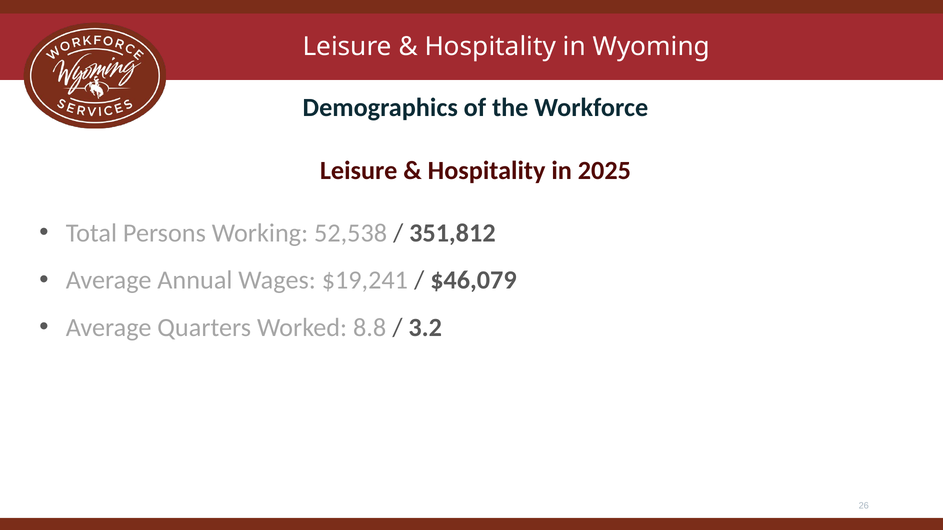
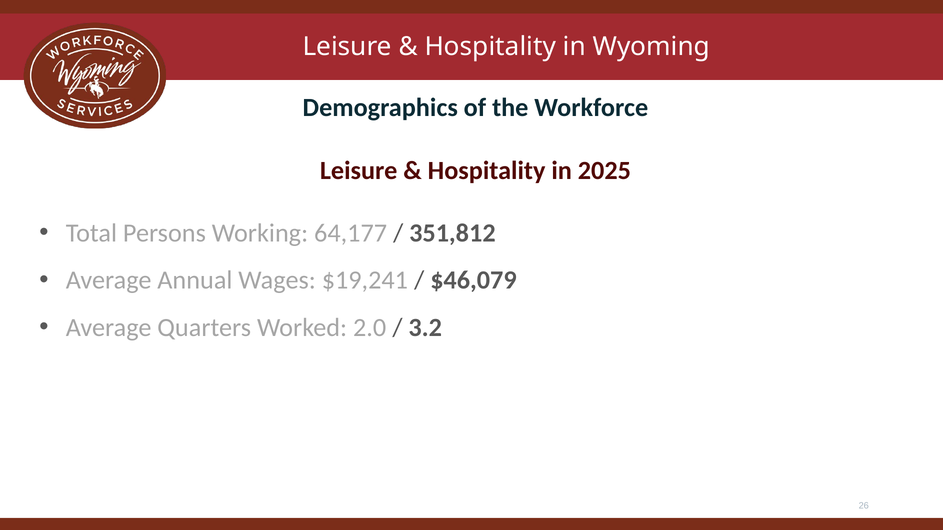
52,538: 52,538 -> 64,177 (351, 233)
8.8: 8.8 -> 2.0 (370, 328)
